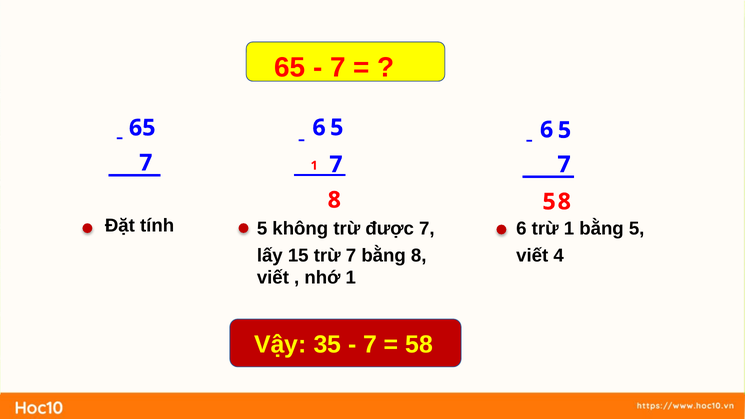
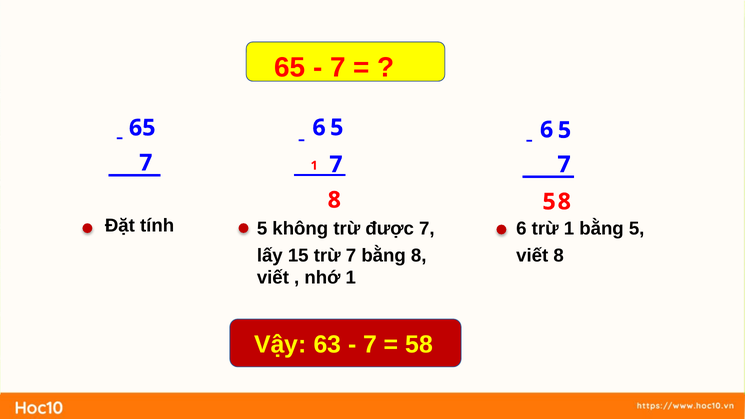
viết 4: 4 -> 8 (559, 256)
35: 35 -> 63 (327, 345)
